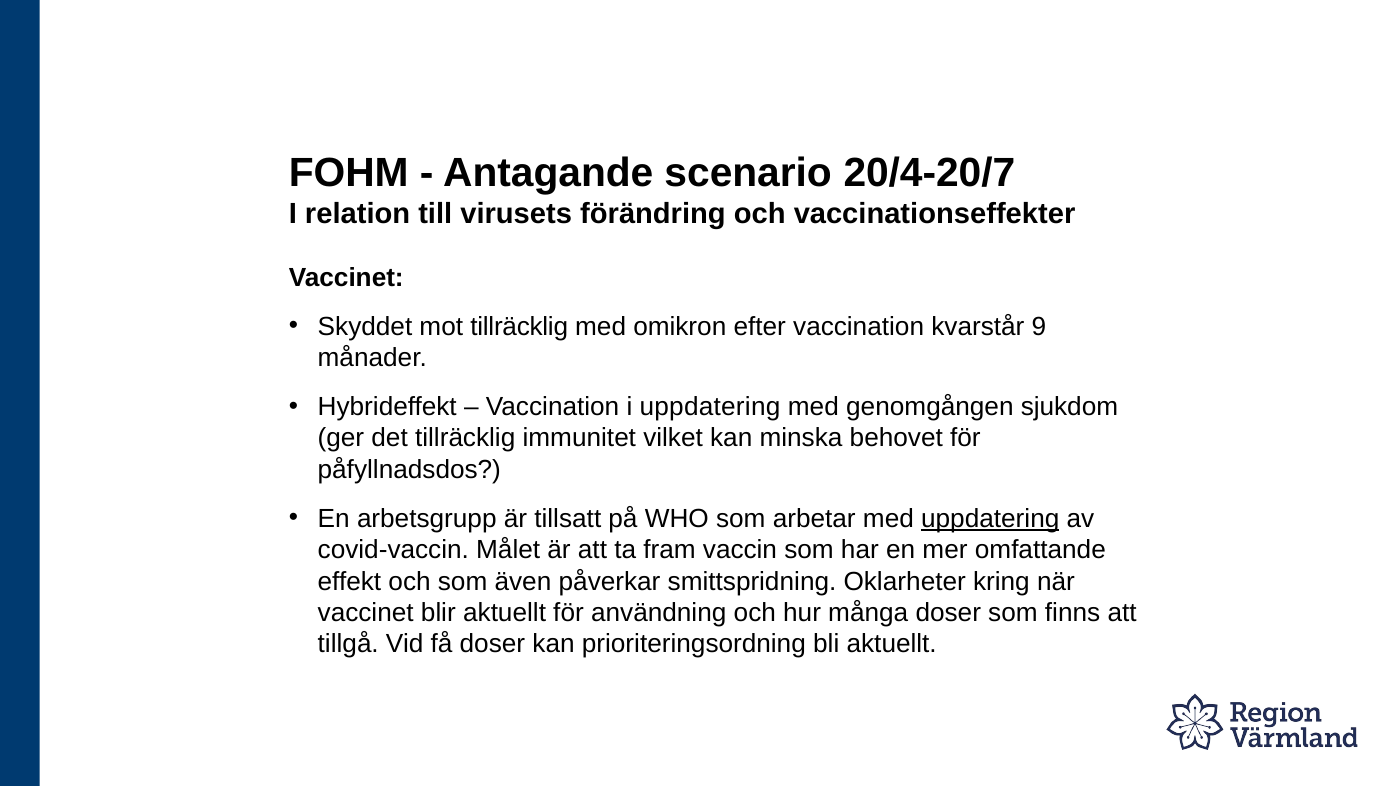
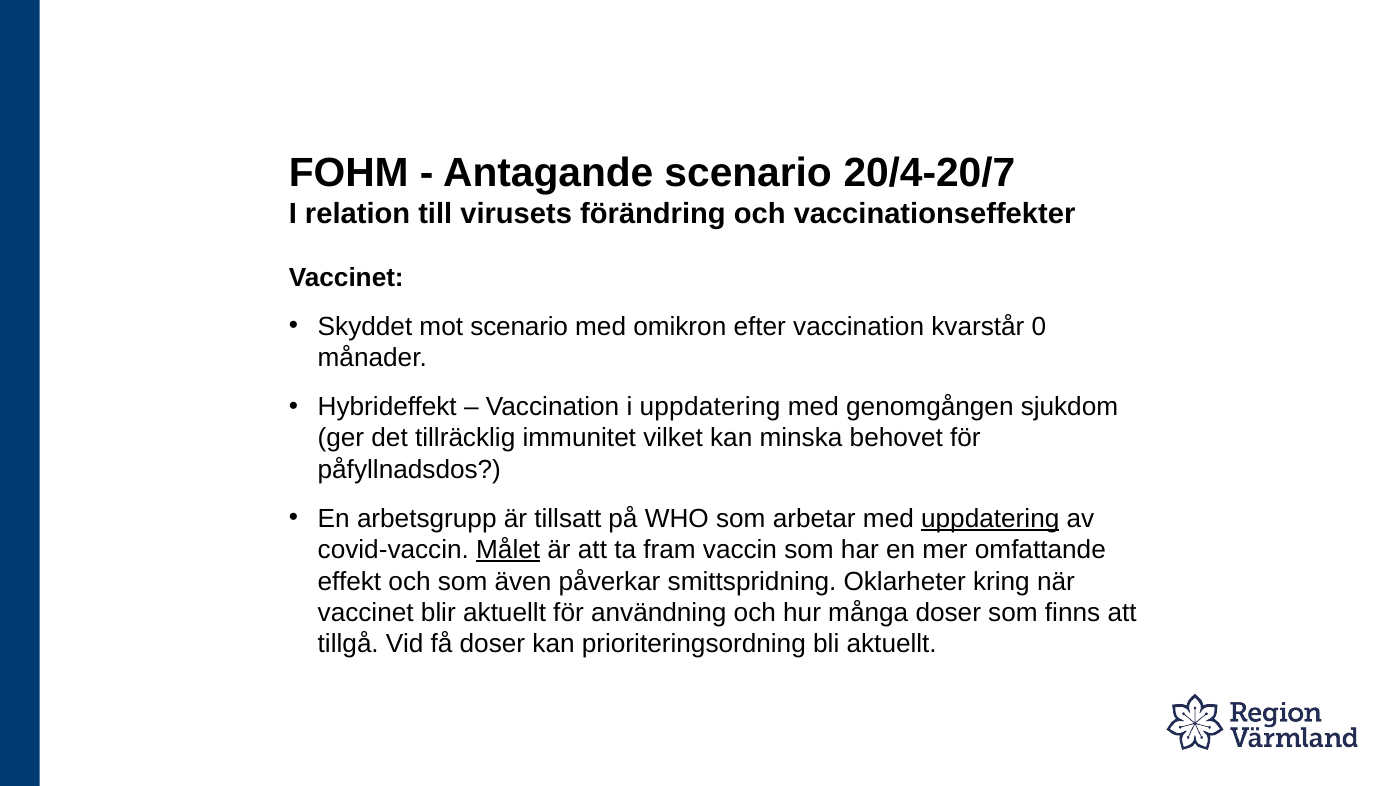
mot tillräcklig: tillräcklig -> scenario (519, 326)
9: 9 -> 0 (1039, 326)
Målet underline: none -> present (508, 550)
